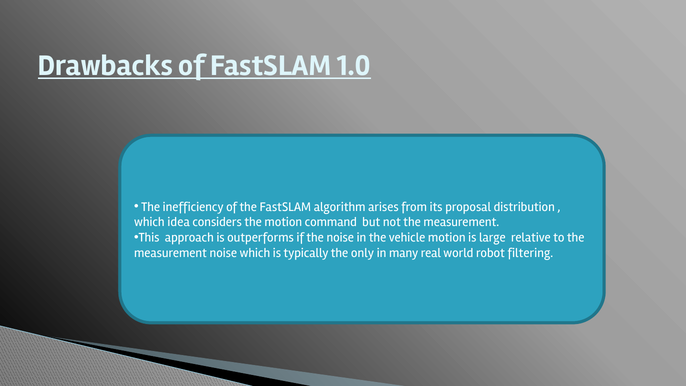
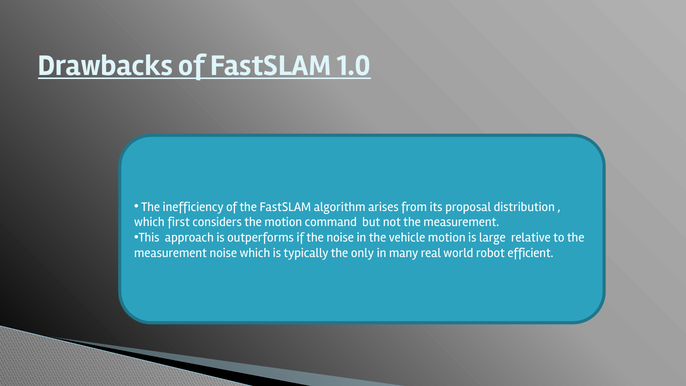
idea: idea -> first (179, 222)
filtering: filtering -> efficient (530, 253)
